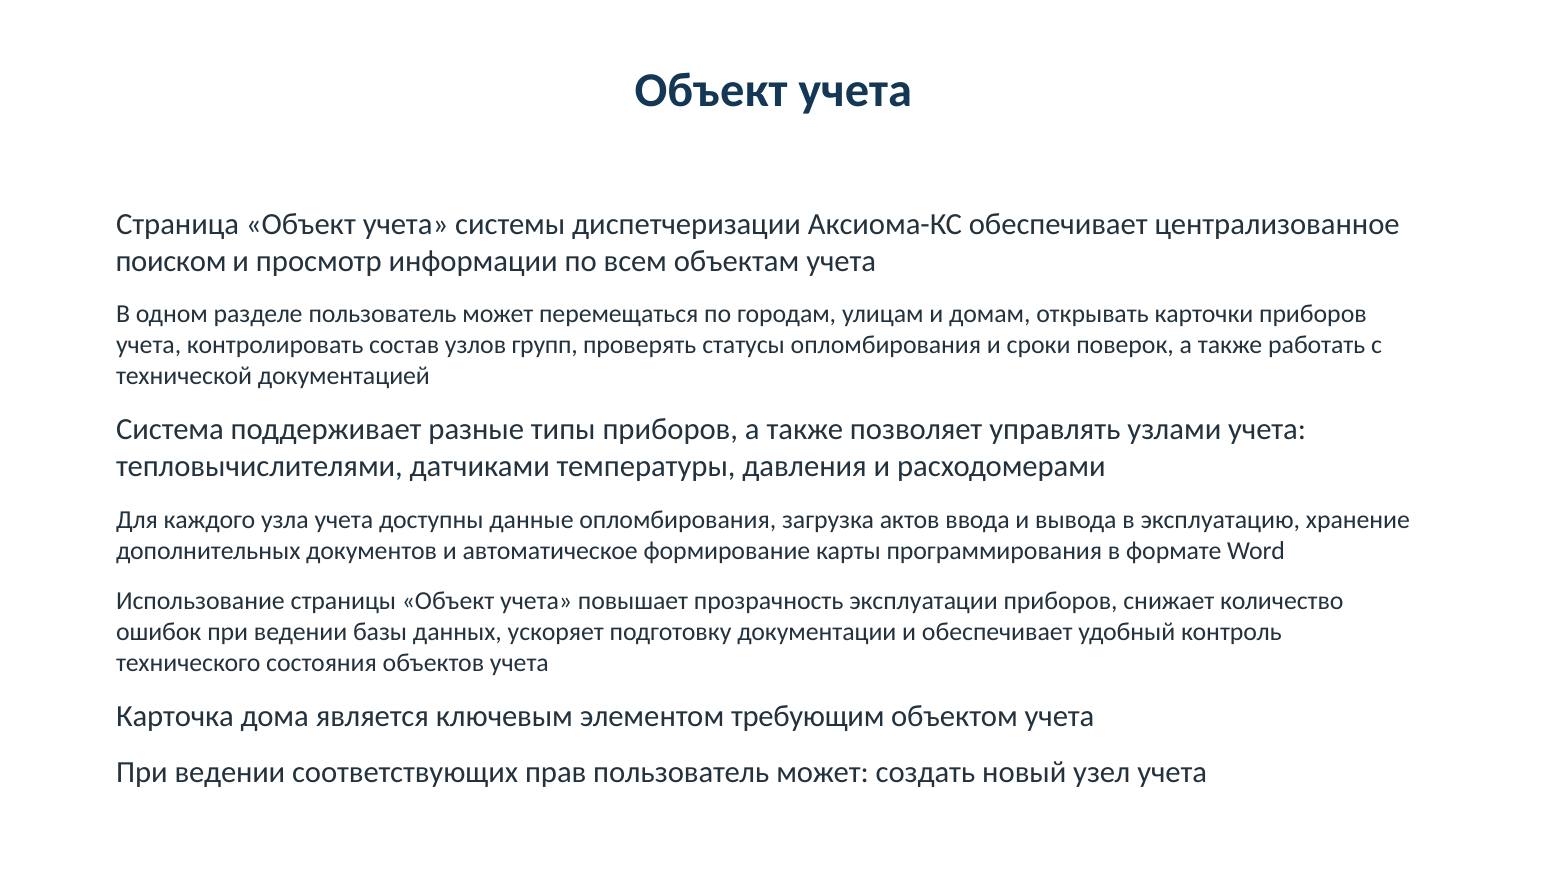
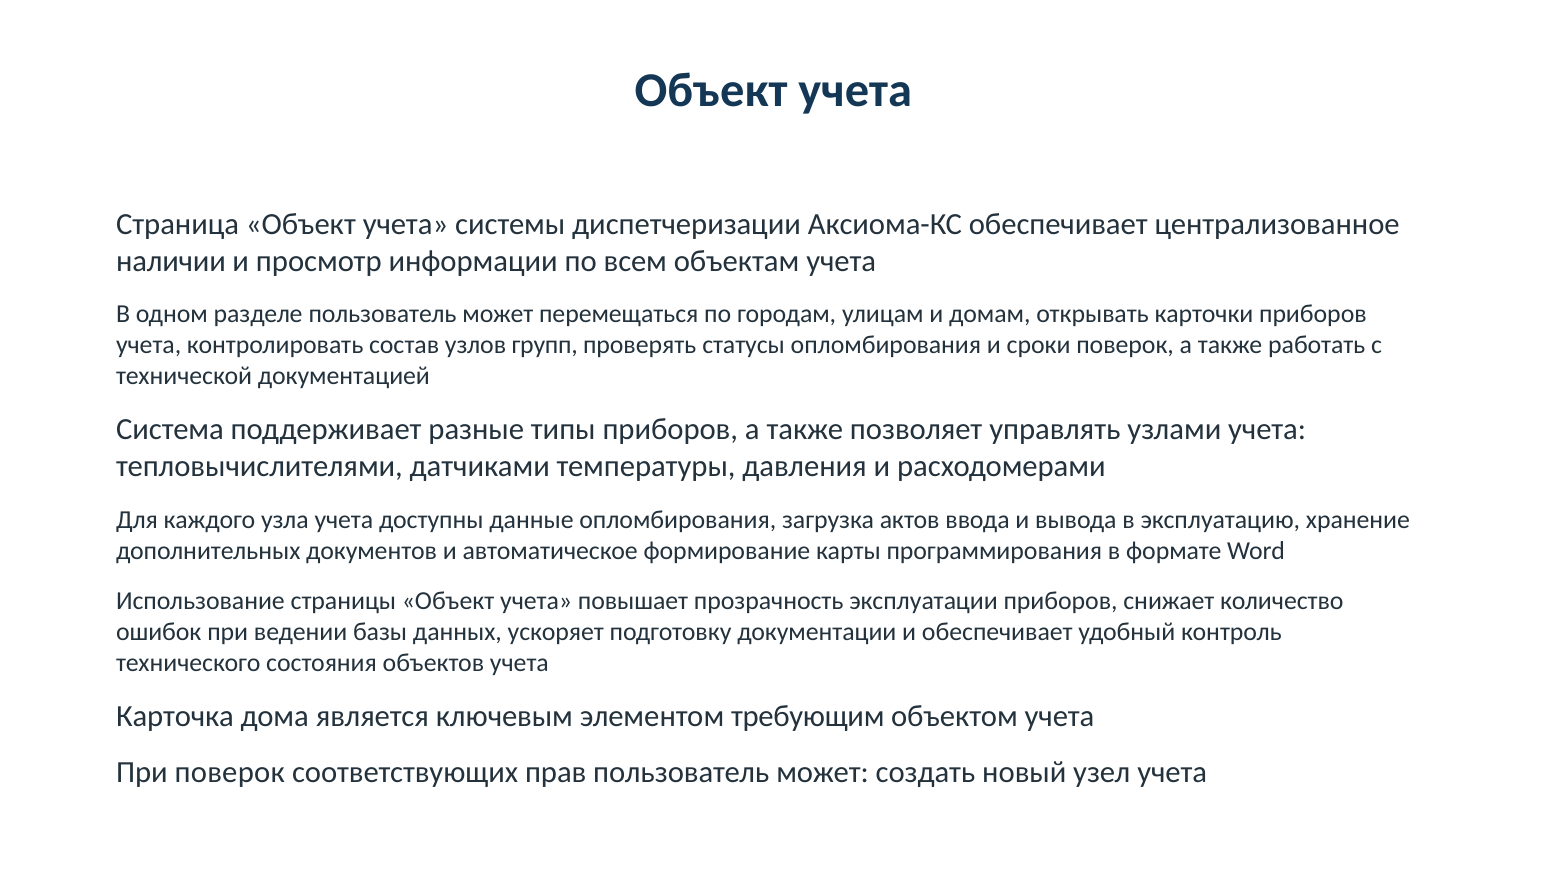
поиском: поиском -> наличии (171, 261)
ведении: ведении -> поверок (230, 772)
